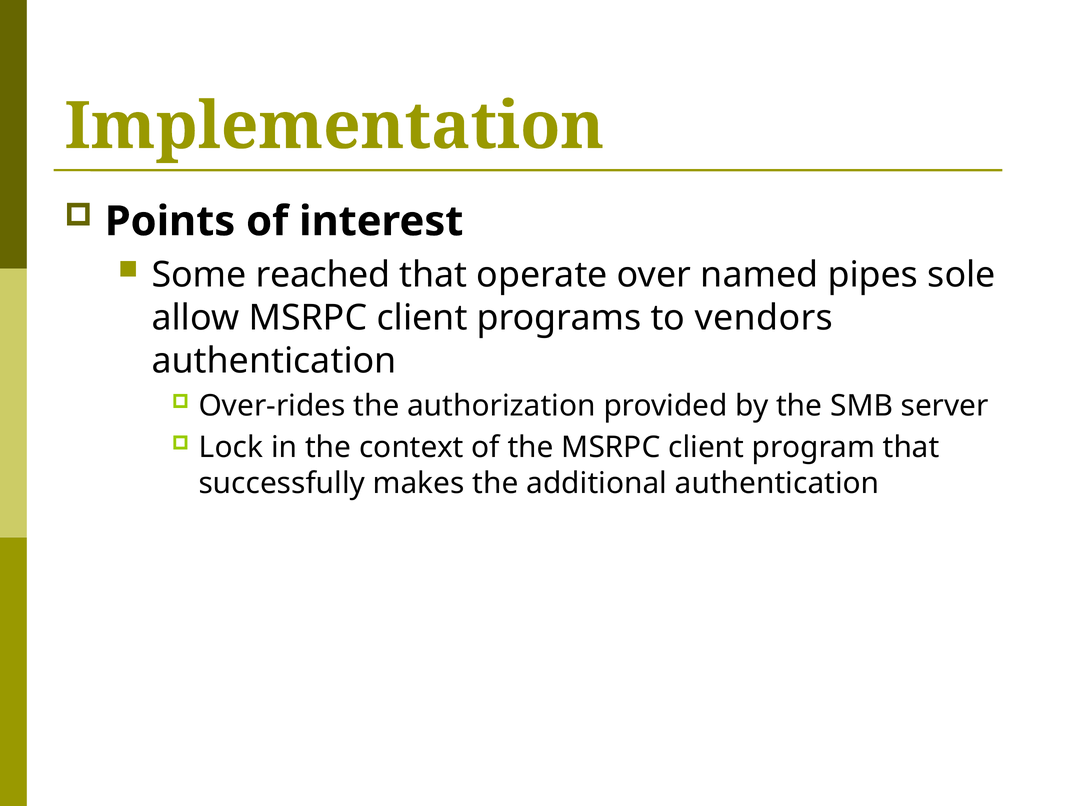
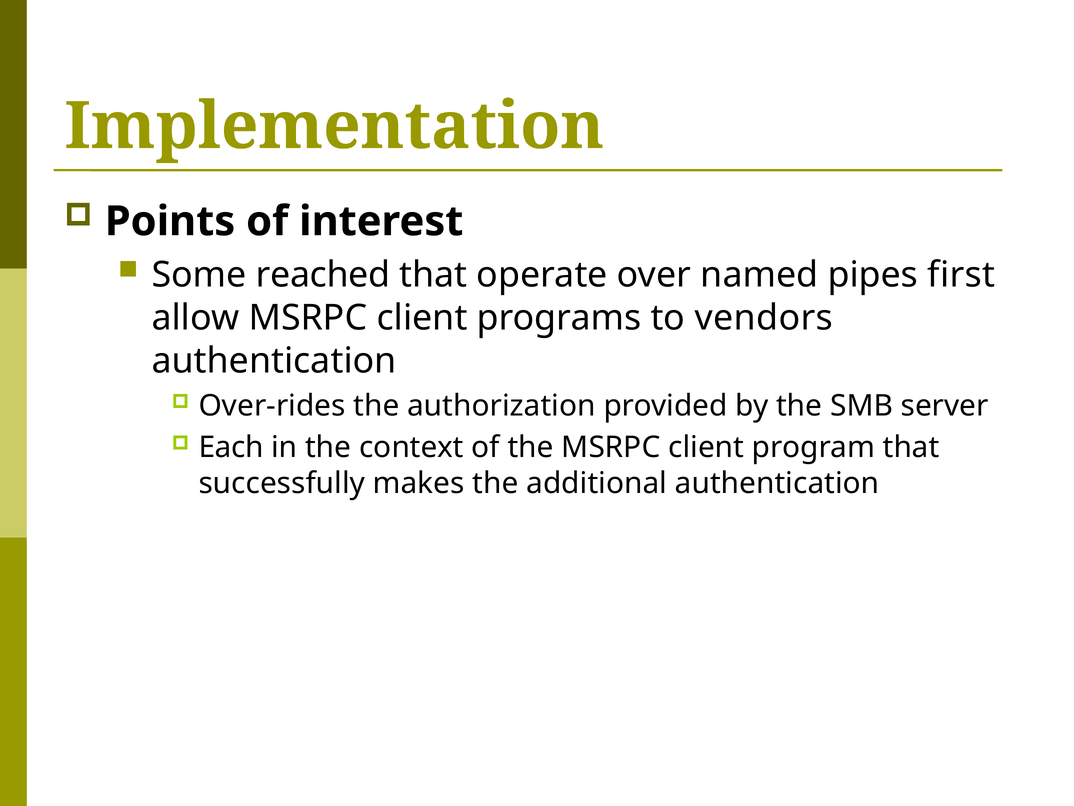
sole: sole -> first (961, 275)
Lock: Lock -> Each (231, 447)
